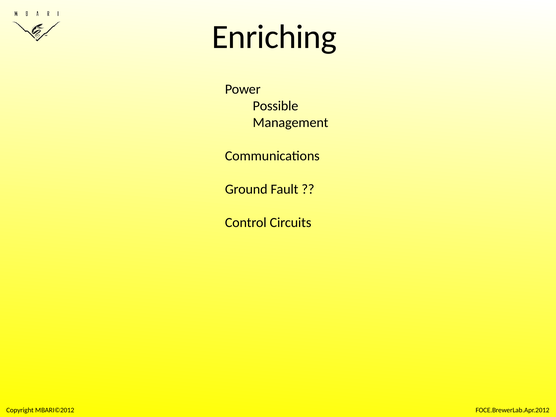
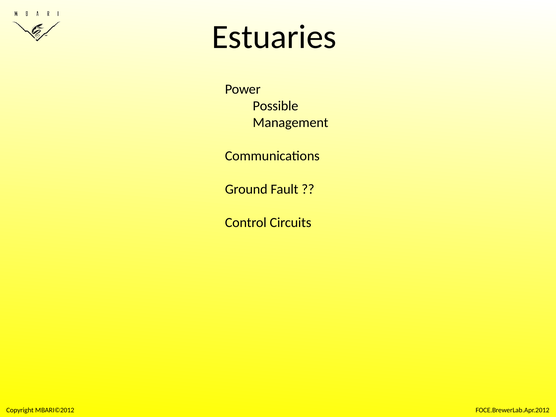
Enriching: Enriching -> Estuaries (274, 37)
